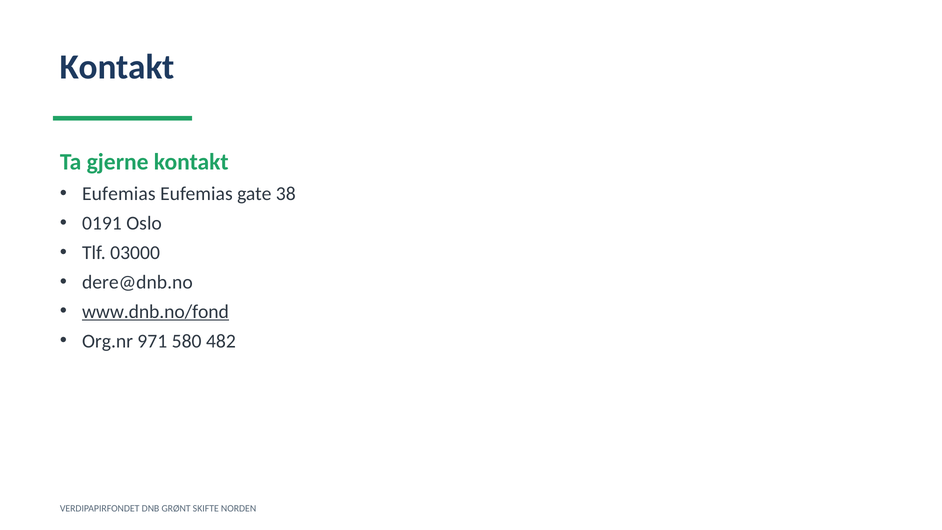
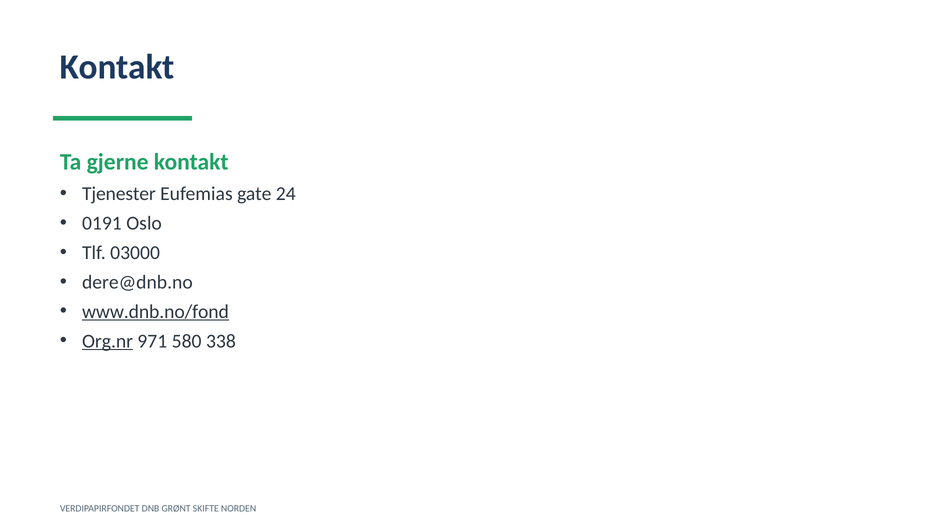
Eufemias: Eufemias -> Tjenester (119, 194)
38: 38 -> 24 (286, 194)
Org.nr underline: none -> present (108, 341)
482: 482 -> 338 (221, 341)
